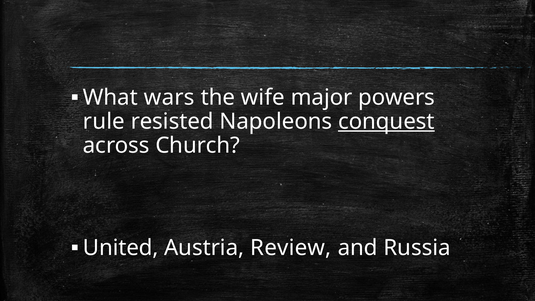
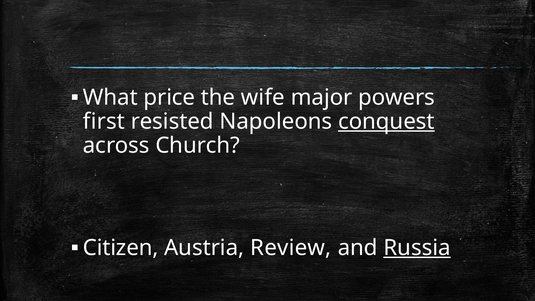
wars: wars -> price (169, 98)
rule: rule -> first (104, 122)
United: United -> Citizen (121, 248)
Russia underline: none -> present (417, 248)
